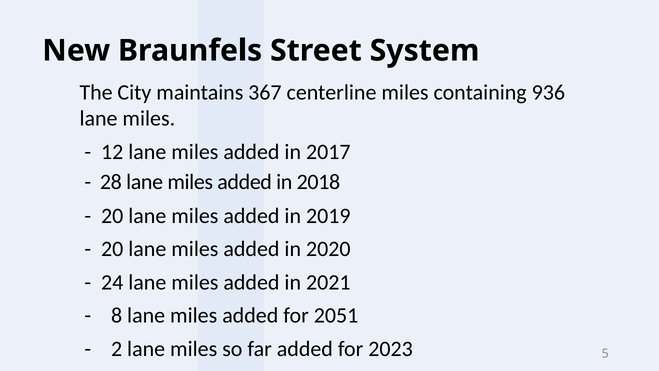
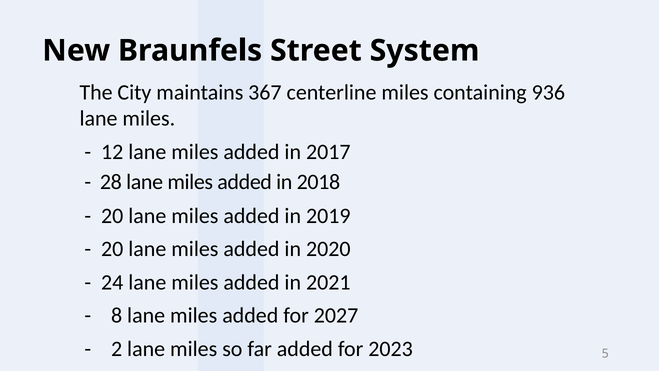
2051: 2051 -> 2027 (336, 315)
